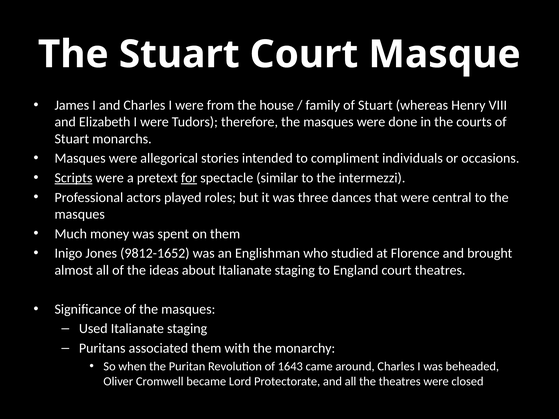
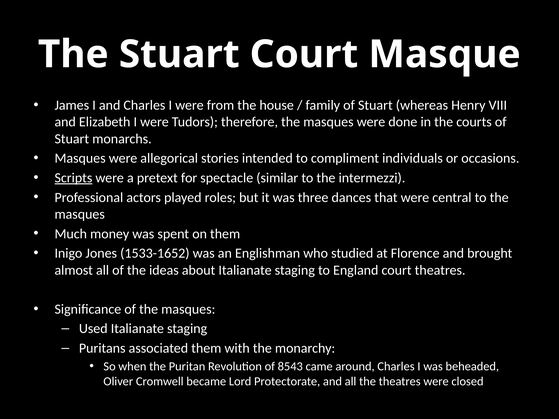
for underline: present -> none (189, 178)
9812-1652: 9812-1652 -> 1533-1652 (155, 253)
1643: 1643 -> 8543 (290, 367)
